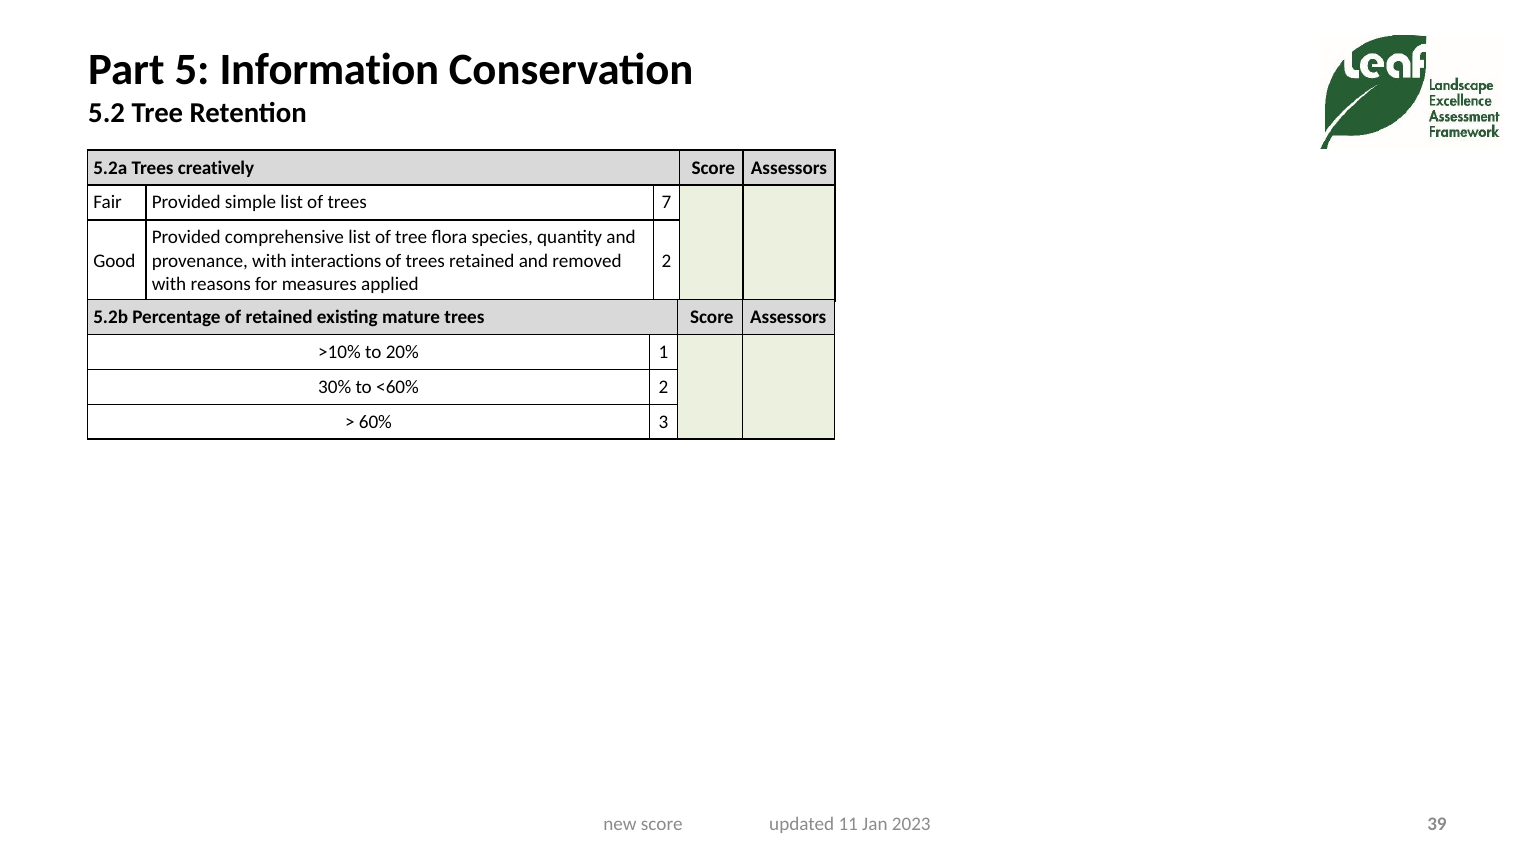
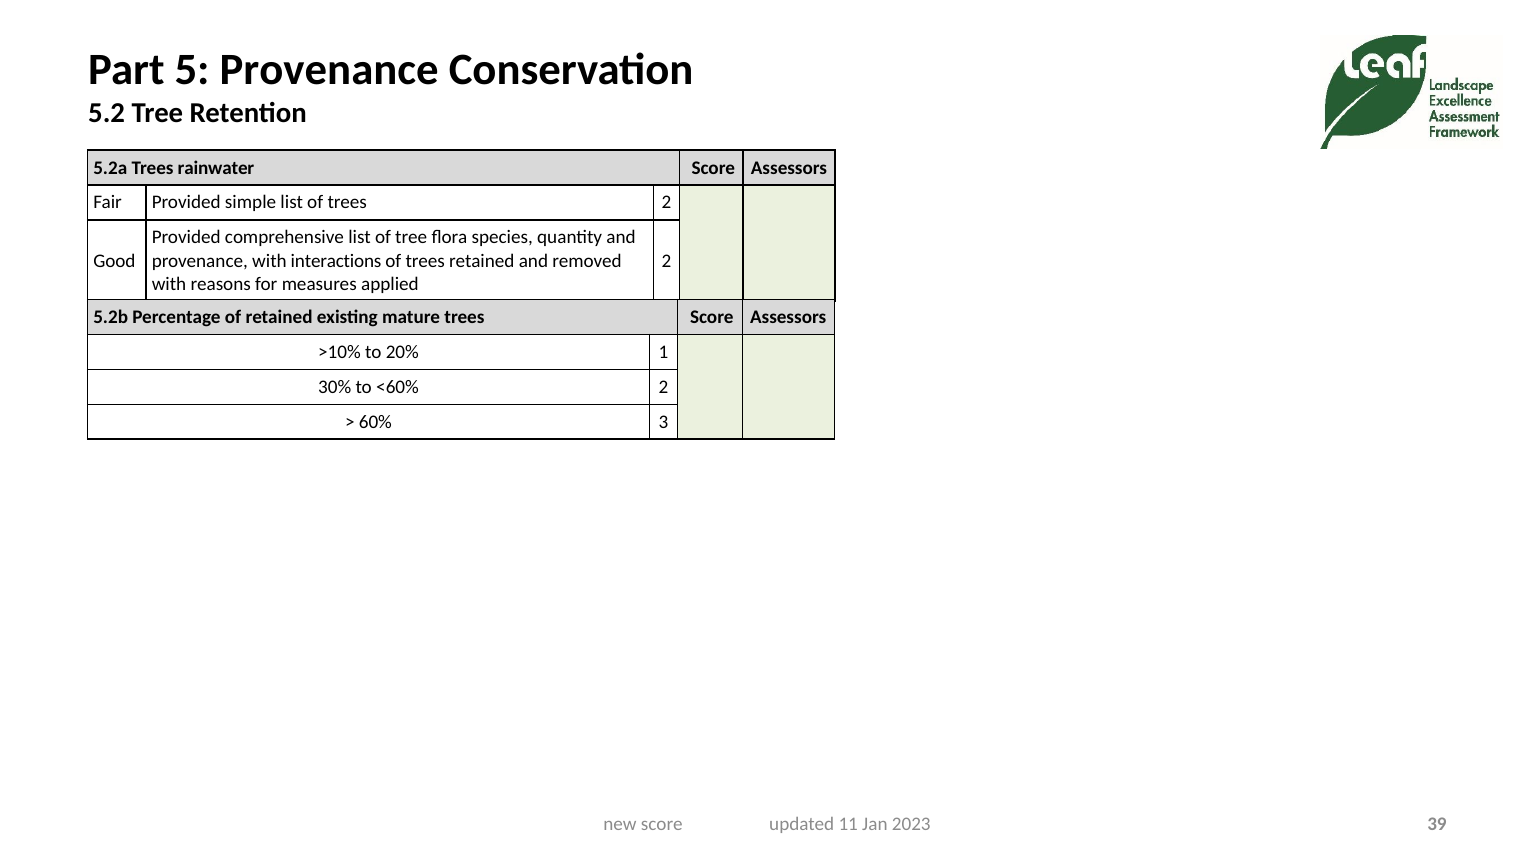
5 Information: Information -> Provenance (329, 70)
creatively: creatively -> rainwater (216, 168)
trees 7: 7 -> 2 (667, 203)
